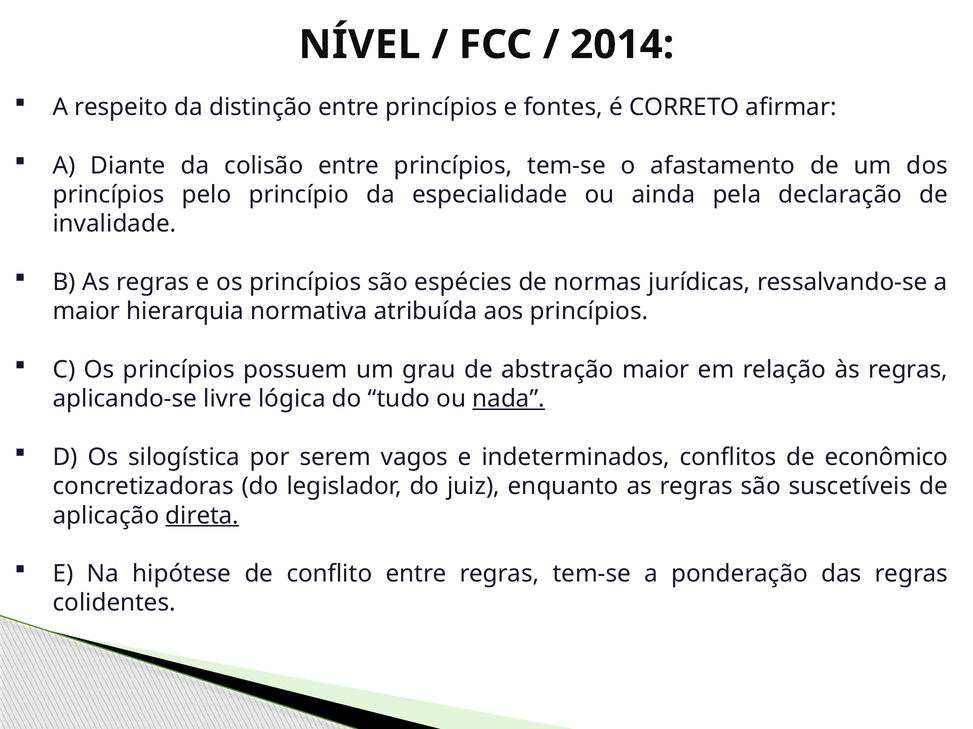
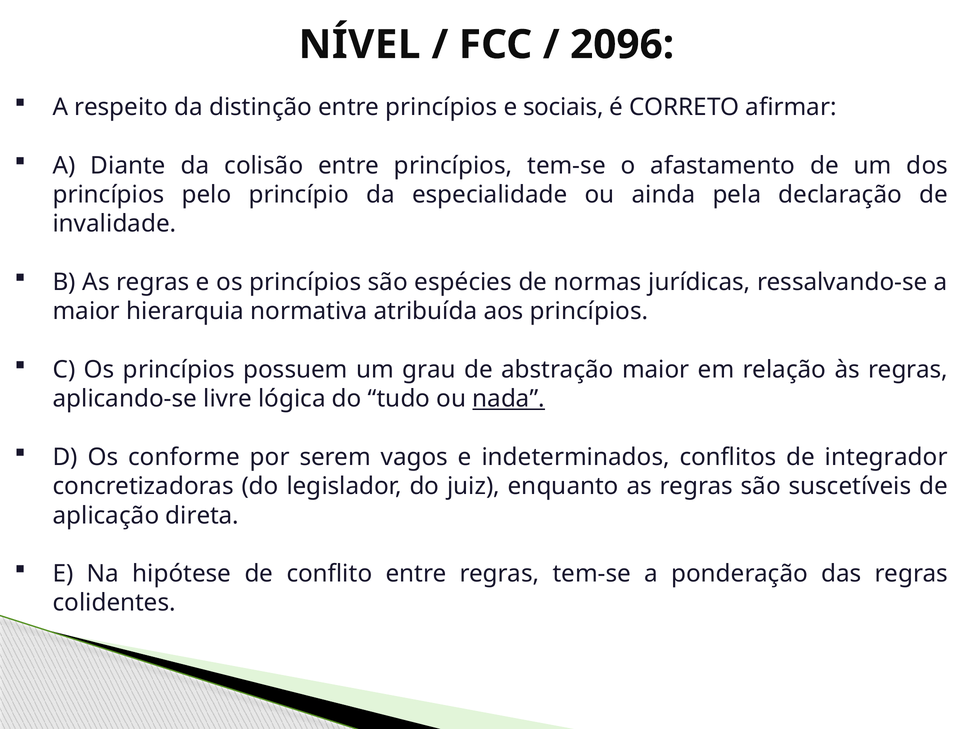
2014: 2014 -> 2096 (622, 45)
fontes: fontes -> sociais (563, 107)
silogística: silogística -> conforme (184, 458)
econômico: econômico -> integrador (886, 458)
direta underline: present -> none (202, 516)
